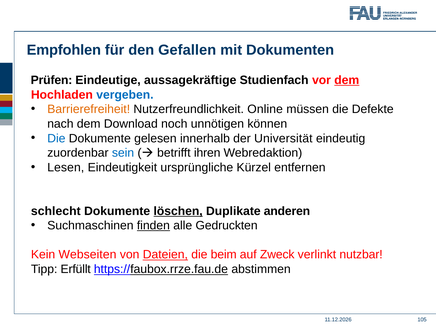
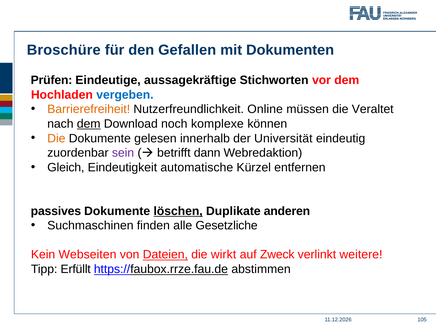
Empfohlen: Empfohlen -> Broschüre (64, 50)
Studienfach: Studienfach -> Stichworten (274, 80)
dem underline: present -> none (347, 80)
Defekte: Defekte -> Veraltet (373, 109)
dem underline: none -> present (89, 124)
unnötigen: unnötigen -> komplexe (217, 124)
Die colour: blue -> orange (56, 138)
sein colour: blue -> purple (123, 153)
ihren: ihren -> dann (207, 153)
Lesen: Lesen -> Gleich (66, 167)
ursprüngliche: ursprüngliche -> automatische (197, 167)
schlecht: schlecht -> passives (56, 211)
finden underline: present -> none (153, 226)
Gedruckten: Gedruckten -> Gesetzliche (227, 226)
beim: beim -> wirkt (224, 255)
nutzbar: nutzbar -> weitere (361, 255)
